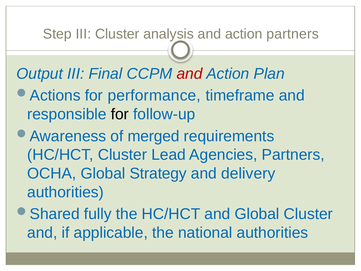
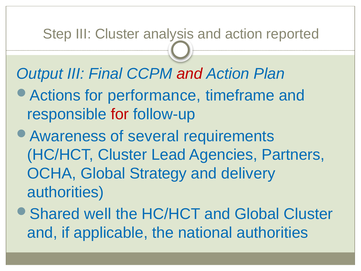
action partners: partners -> reported (293, 34)
for colour: black -> red (120, 114)
merged: merged -> several (153, 136)
fully: fully -> well (98, 214)
